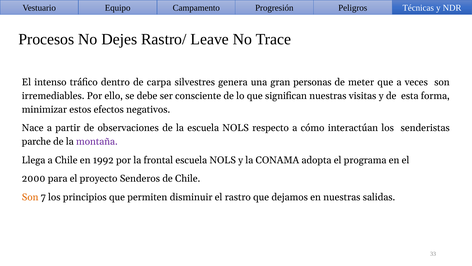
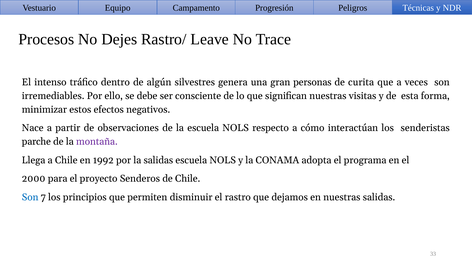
carpa: carpa -> algún (159, 82)
meter: meter -> curita (361, 82)
la frontal: frontal -> salidas (158, 160)
Son colour: orange -> blue (30, 197)
